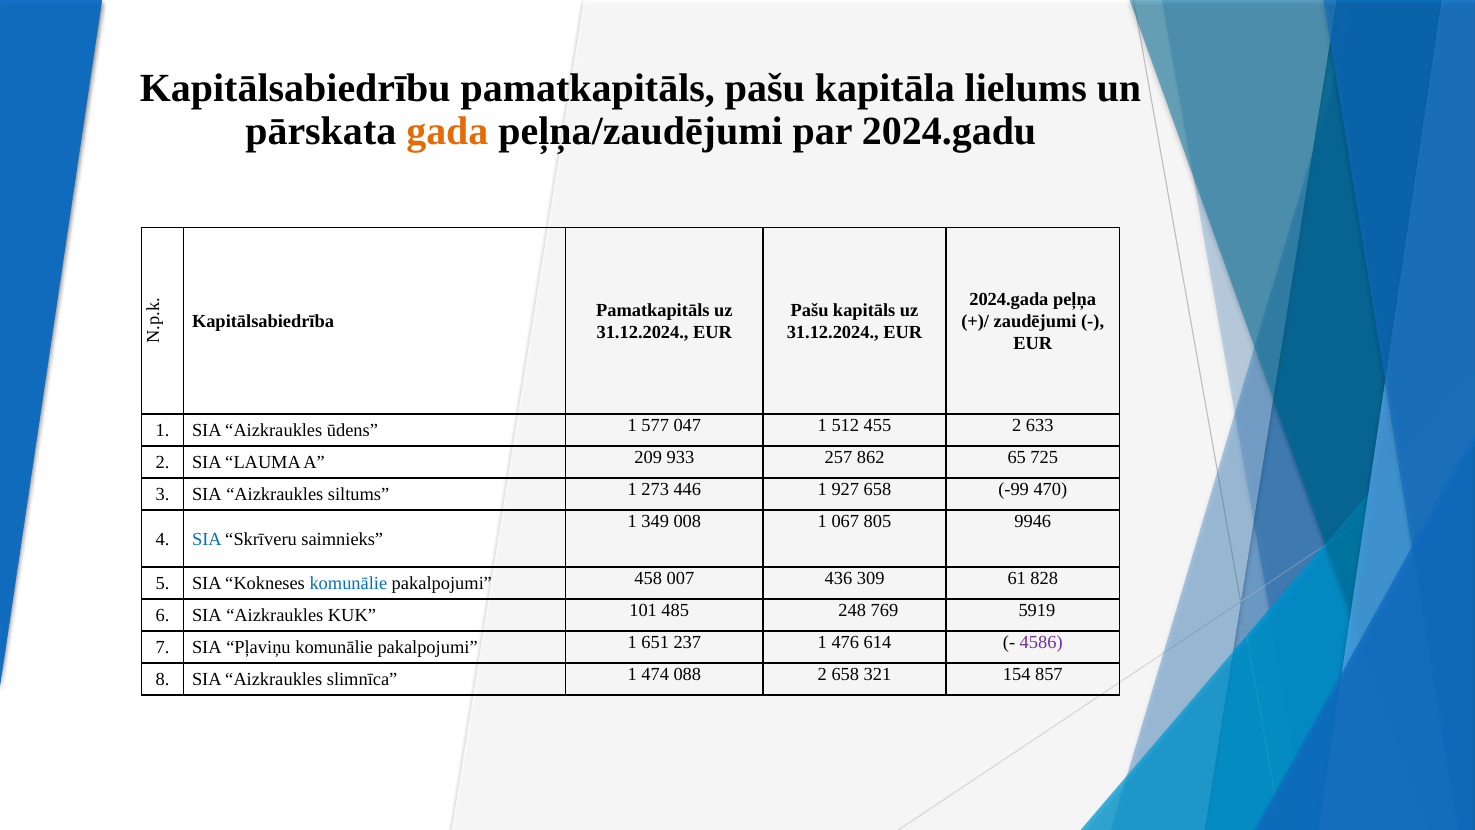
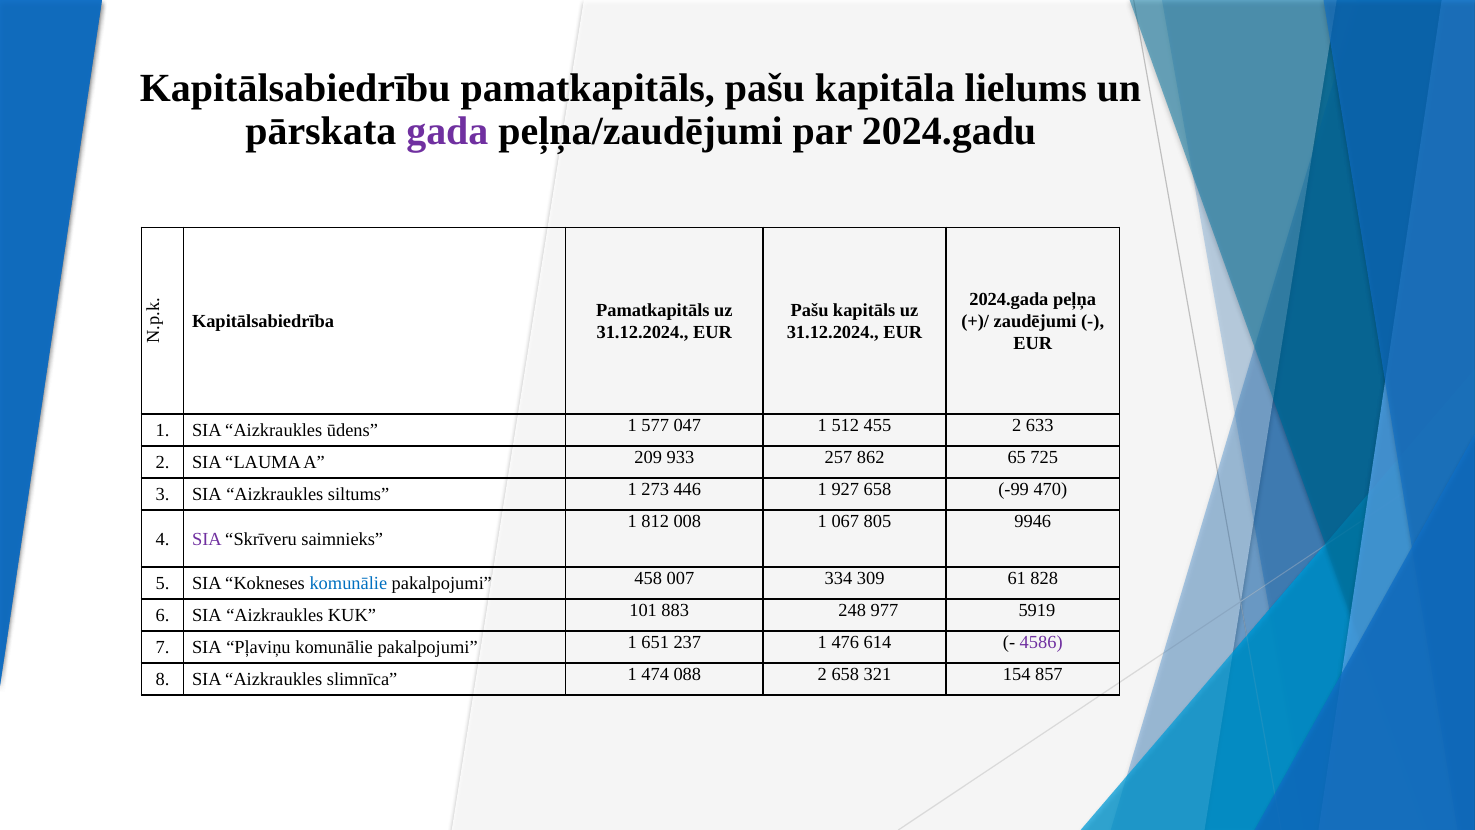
gada colour: orange -> purple (447, 131)
349: 349 -> 812 (655, 522)
SIA colour: blue -> purple (207, 539)
436: 436 -> 334 (838, 578)
485: 485 -> 883 (675, 610)
769: 769 -> 977 (884, 610)
